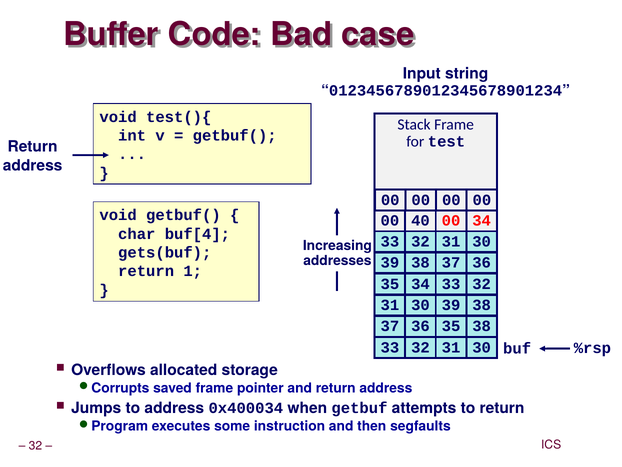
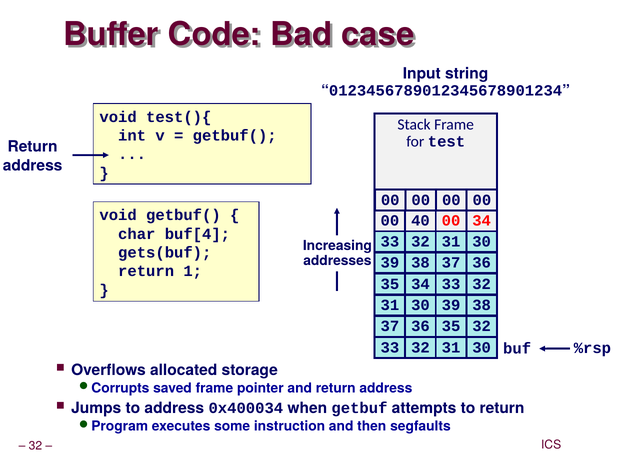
35 38: 38 -> 32 (482, 326)
